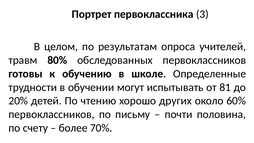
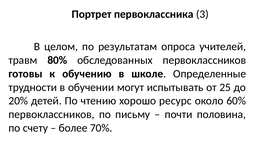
81: 81 -> 25 (225, 87)
других: других -> ресурс (175, 101)
